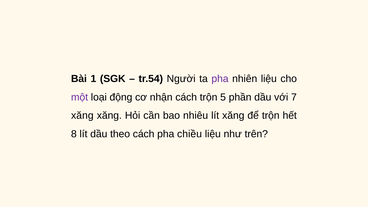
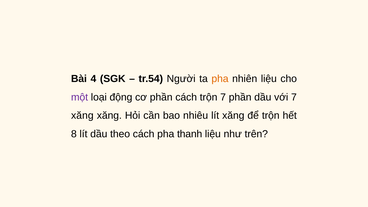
1: 1 -> 4 (93, 79)
pha colour: purple -> orange (220, 79)
cơ nhận: nhận -> phần (161, 97)
trộn 5: 5 -> 7 (223, 97)
chiều: chiều -> thanh (190, 134)
